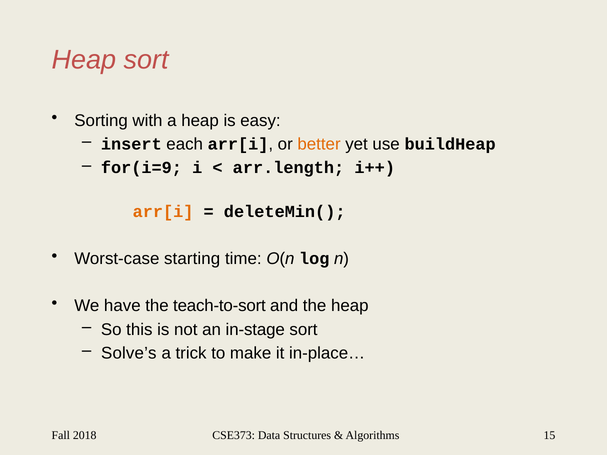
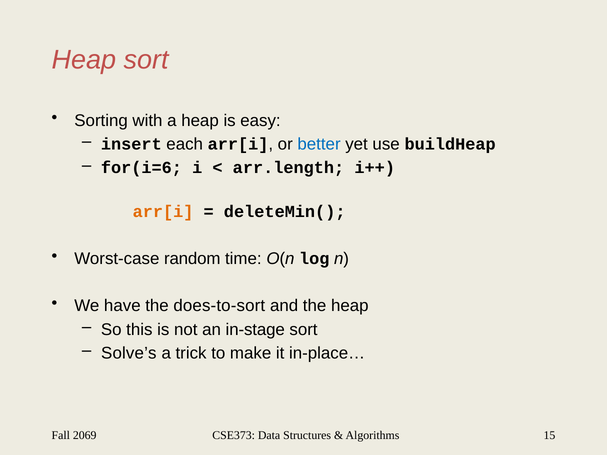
better colour: orange -> blue (319, 144)
for(i=9: for(i=9 -> for(i=6 (141, 168)
starting: starting -> random (192, 259)
teach-to-sort: teach-to-sort -> does-to-sort (219, 306)
2018: 2018 -> 2069 (85, 436)
